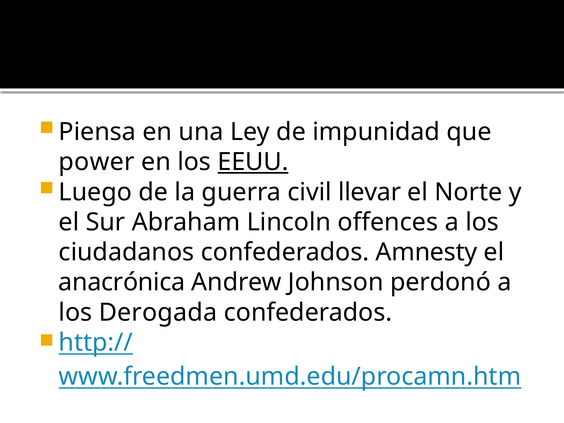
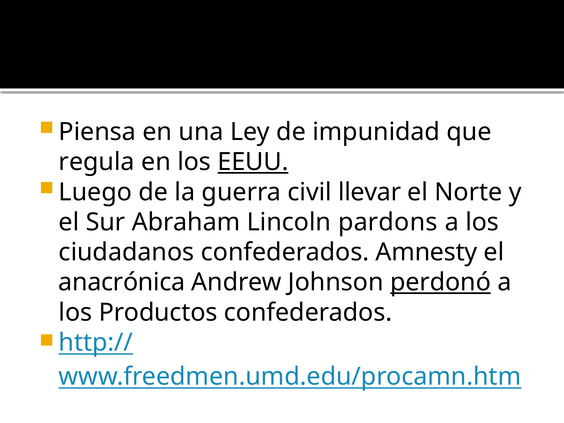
power: power -> regula (97, 162)
offences: offences -> pardons (388, 222)
perdonó underline: none -> present (441, 282)
Derogada: Derogada -> Productos (158, 312)
